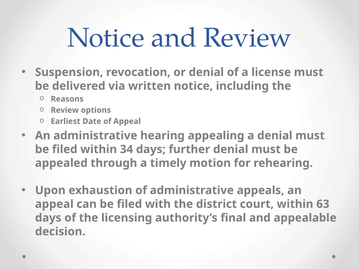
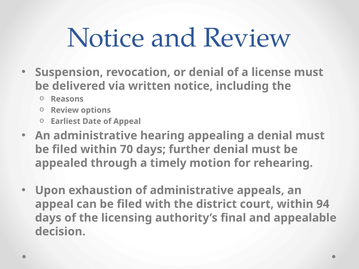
34: 34 -> 70 (126, 149)
63: 63 -> 94 (323, 204)
